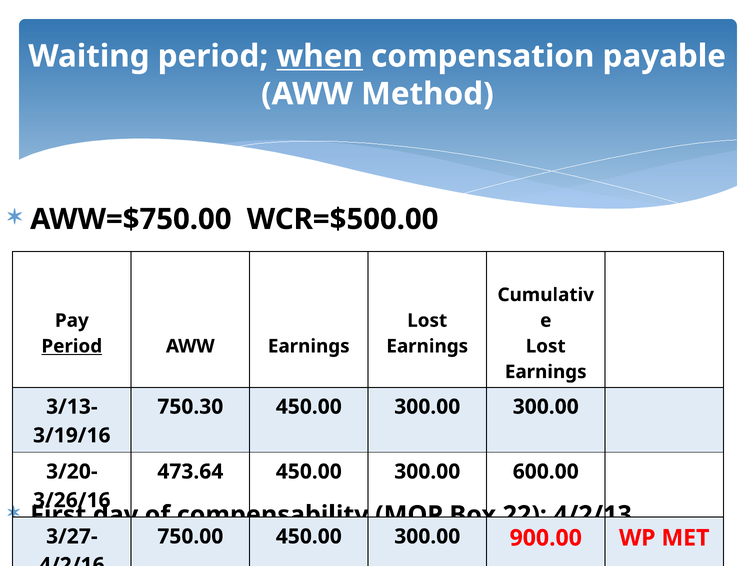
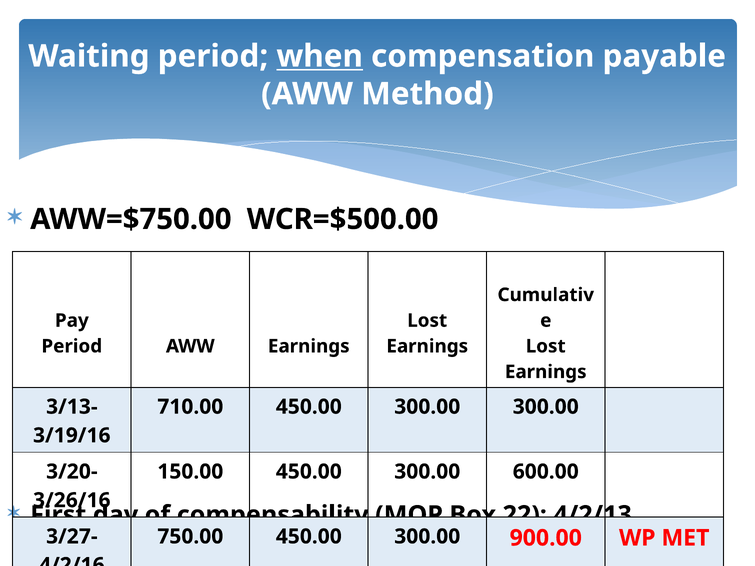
Period underline: present -> none (72, 346)
750.30: 750.30 -> 710.00 (190, 407)
473.64: 473.64 -> 150.00 (190, 472)
